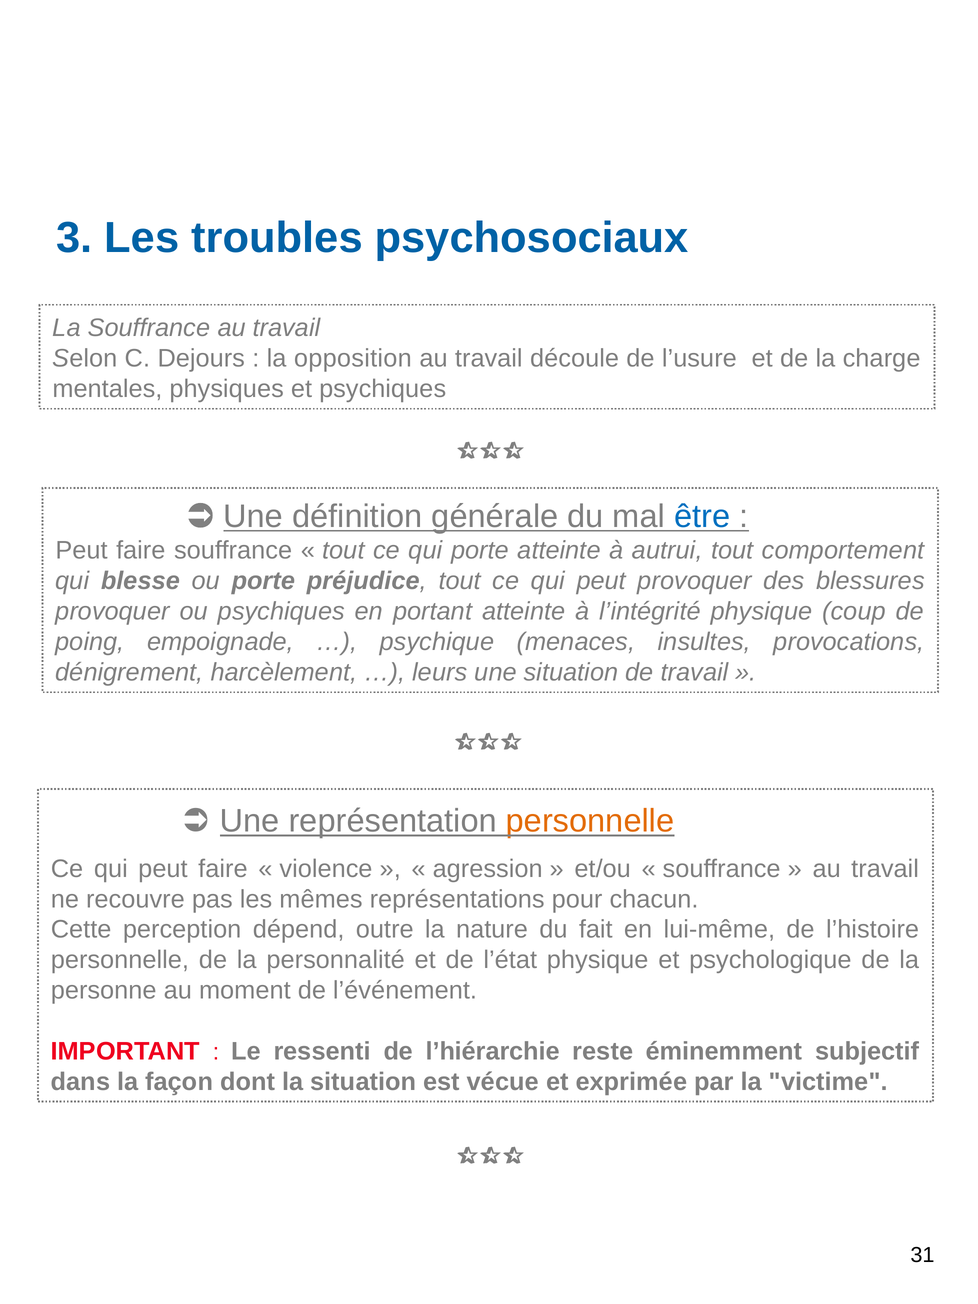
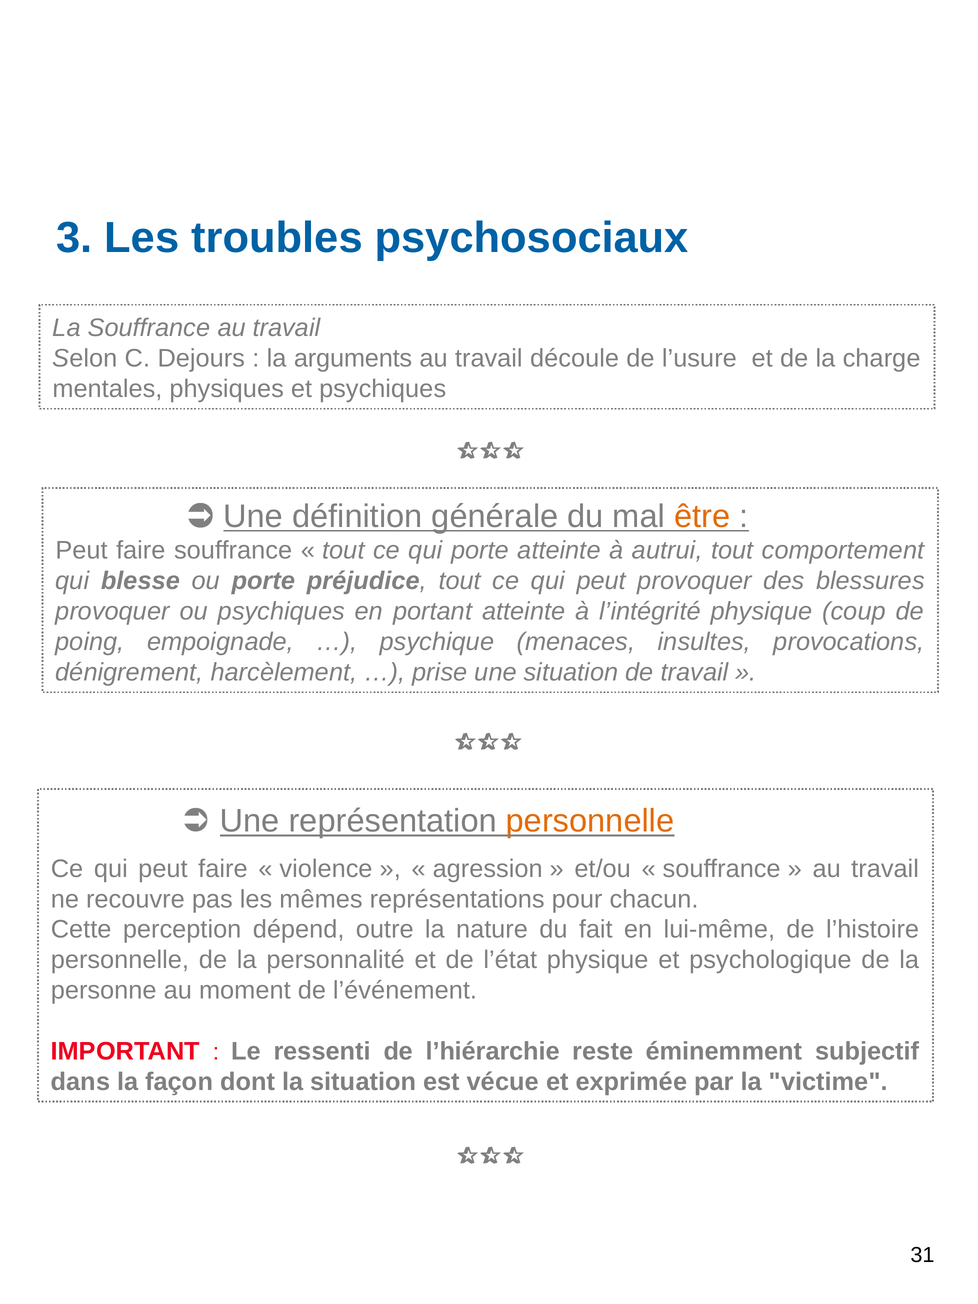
opposition: opposition -> arguments (353, 359)
être colour: blue -> orange (702, 516)
leurs: leurs -> prise (440, 672)
